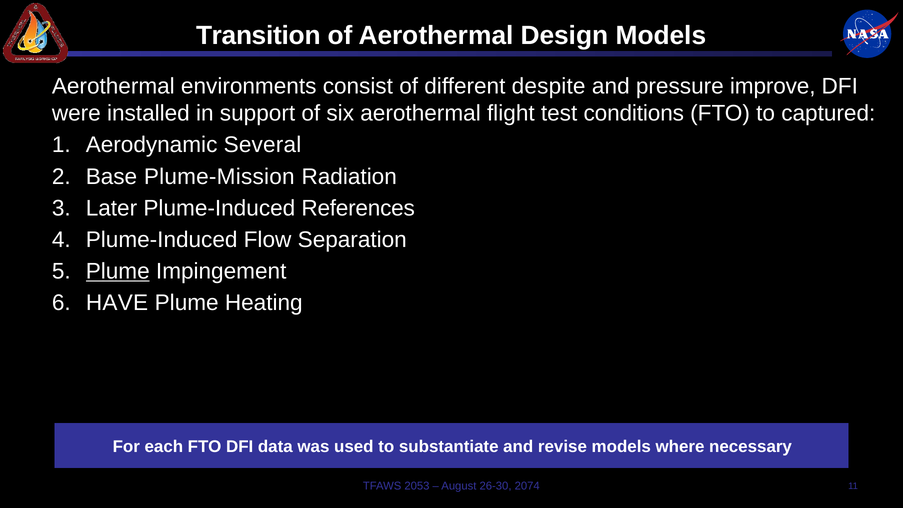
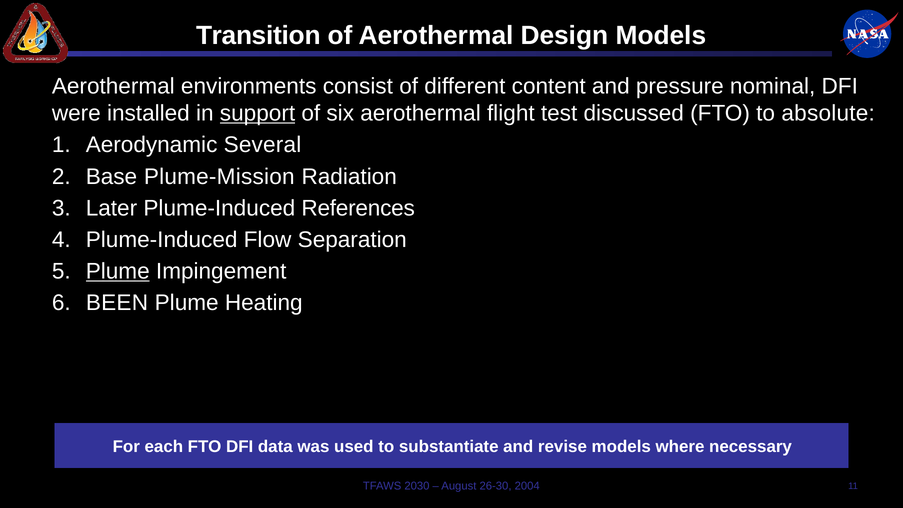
despite: despite -> content (549, 86)
improve: improve -> nominal (773, 86)
support underline: none -> present (258, 113)
conditions: conditions -> discussed (634, 113)
captured: captured -> absolute (828, 113)
HAVE: HAVE -> BEEN (117, 303)
2053: 2053 -> 2030 (417, 486)
2074: 2074 -> 2004 (527, 486)
